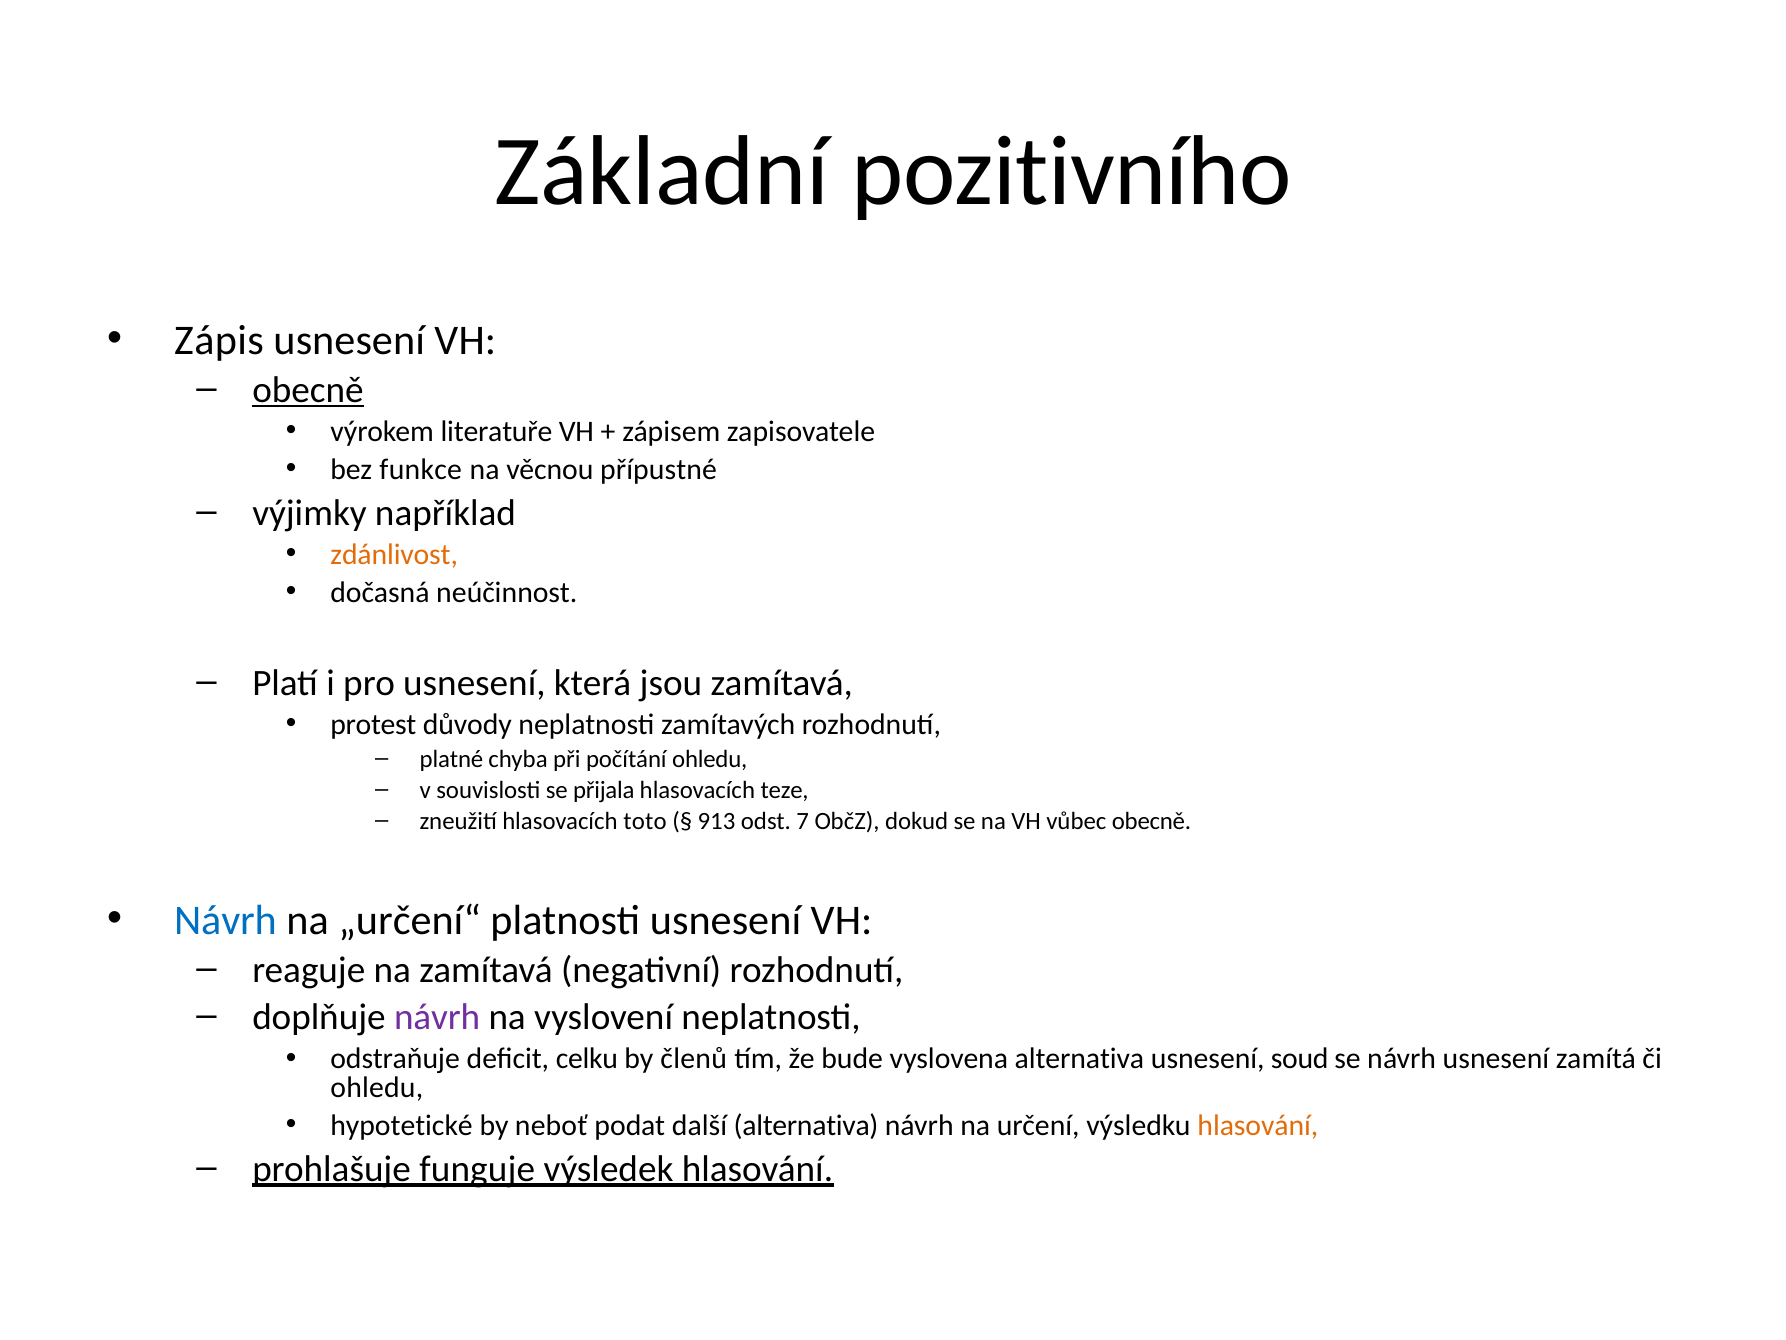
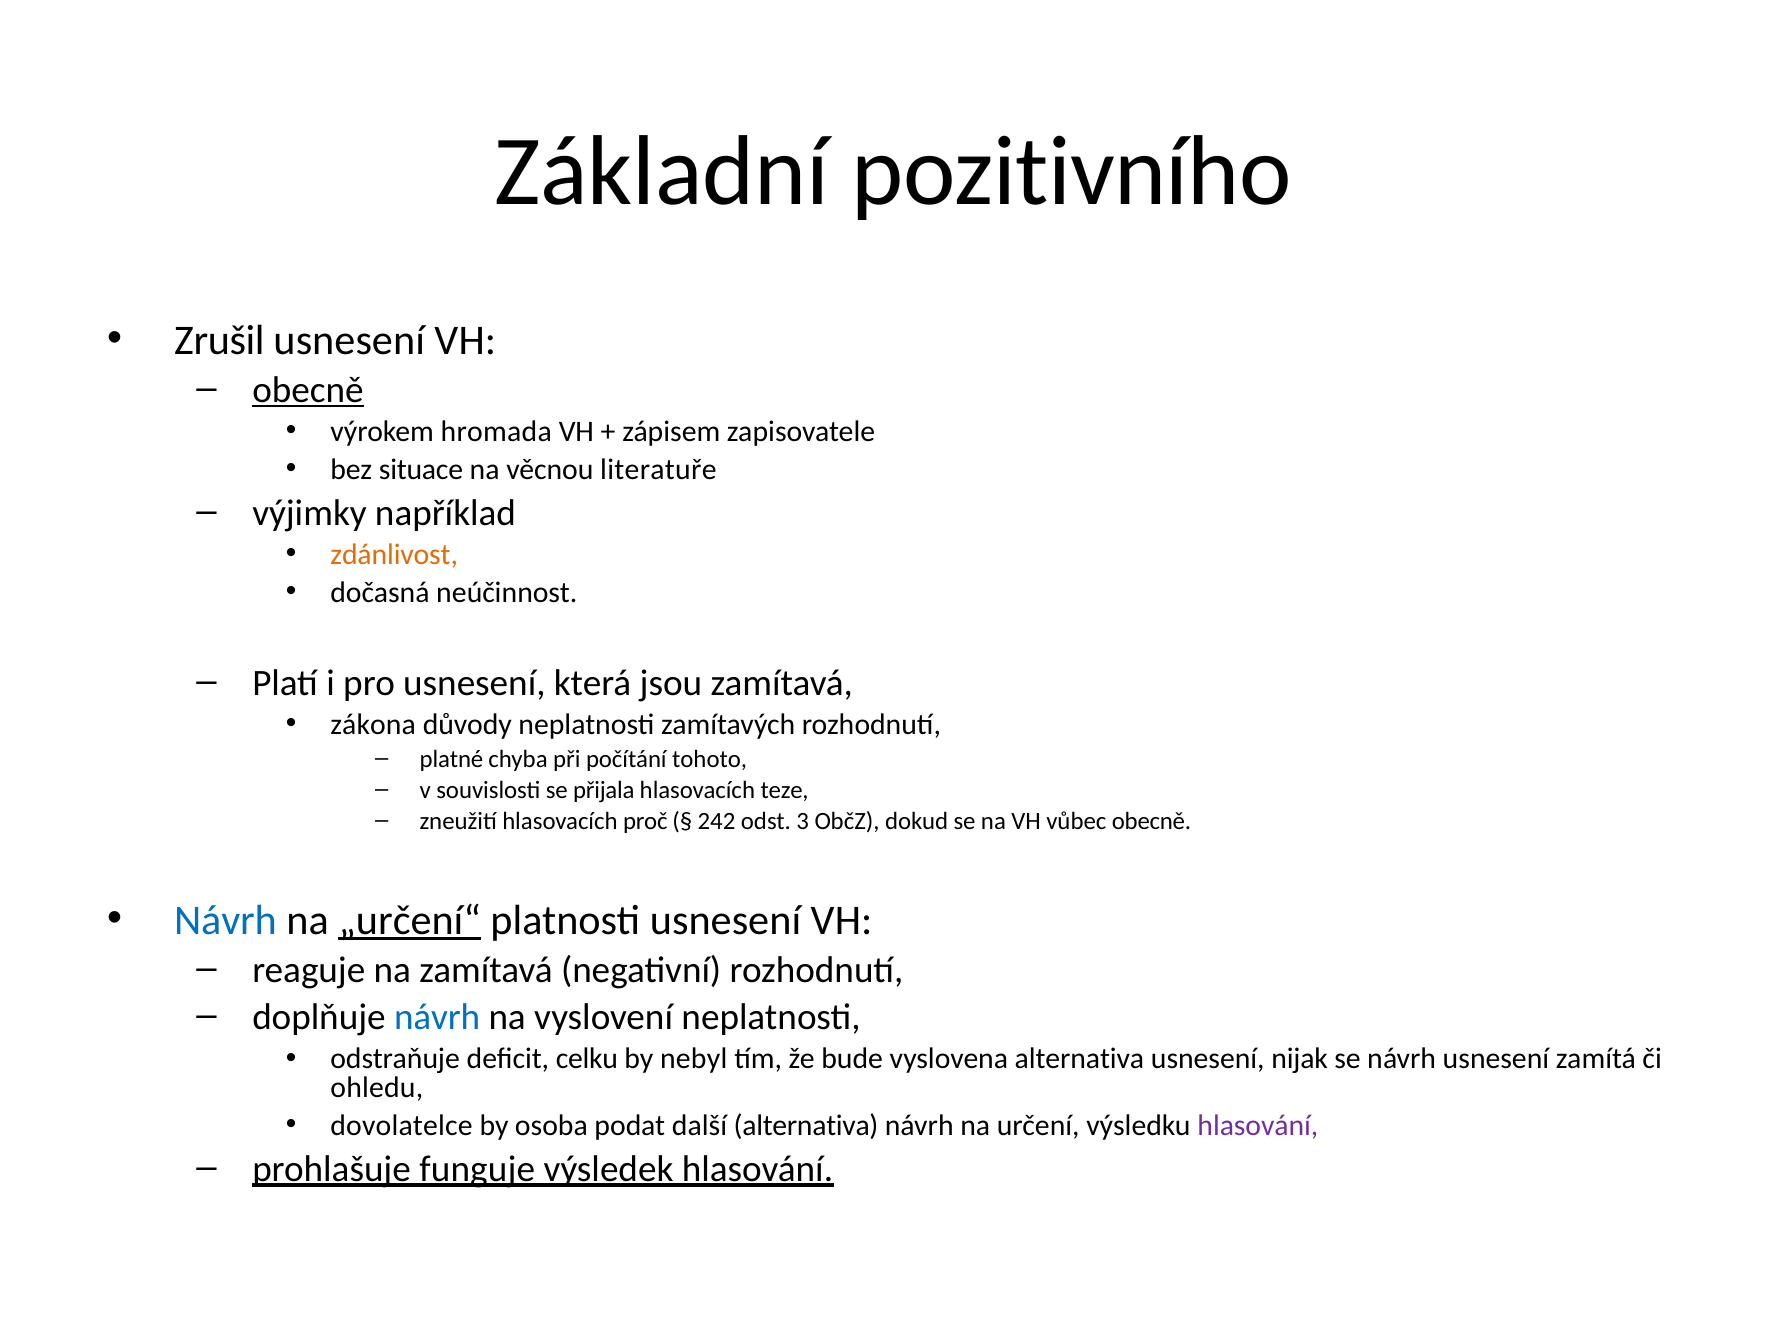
Zápis: Zápis -> Zrušil (219, 340)
literatuře: literatuře -> hromada (496, 432)
funkce: funkce -> situace (421, 470)
přípustné: přípustné -> literatuře (658, 470)
protest: protest -> zákona (373, 725)
počítání ohledu: ohledu -> tohoto (710, 759)
toto: toto -> proč (645, 821)
913: 913 -> 242 (717, 821)
7: 7 -> 3 (803, 821)
„určení“ underline: none -> present (410, 920)
návrh colour: purple -> blue (437, 1017)
členů: členů -> nebyl (694, 1059)
soud: soud -> nijak (1300, 1059)
hypotetické: hypotetické -> dovolatelce (401, 1125)
neboť: neboť -> osoba (551, 1125)
hlasování colour: orange -> purple (1258, 1125)
